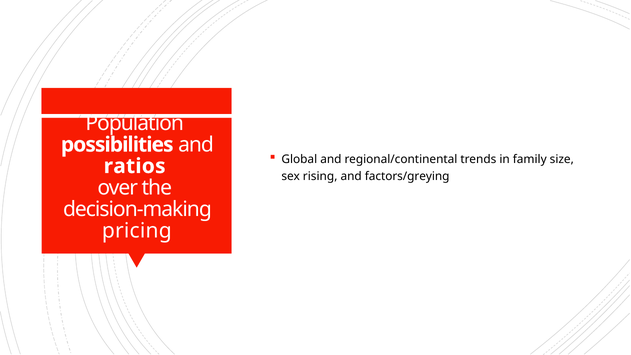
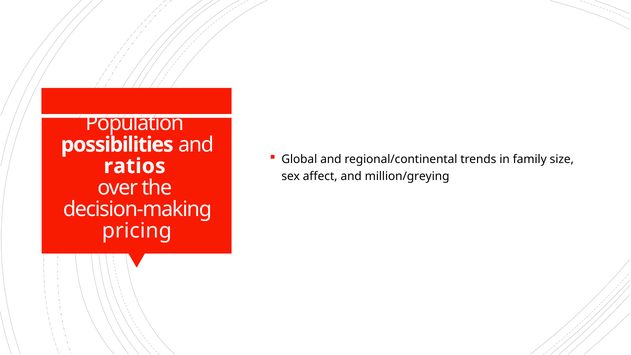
rising: rising -> affect (320, 176)
factors/greying: factors/greying -> million/greying (407, 176)
